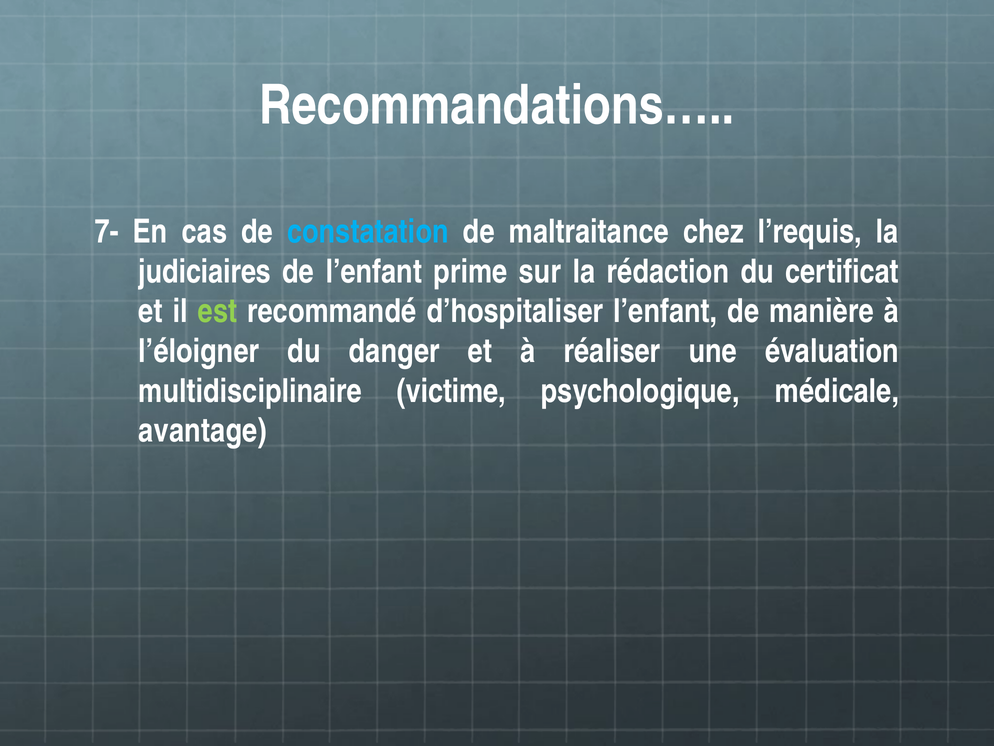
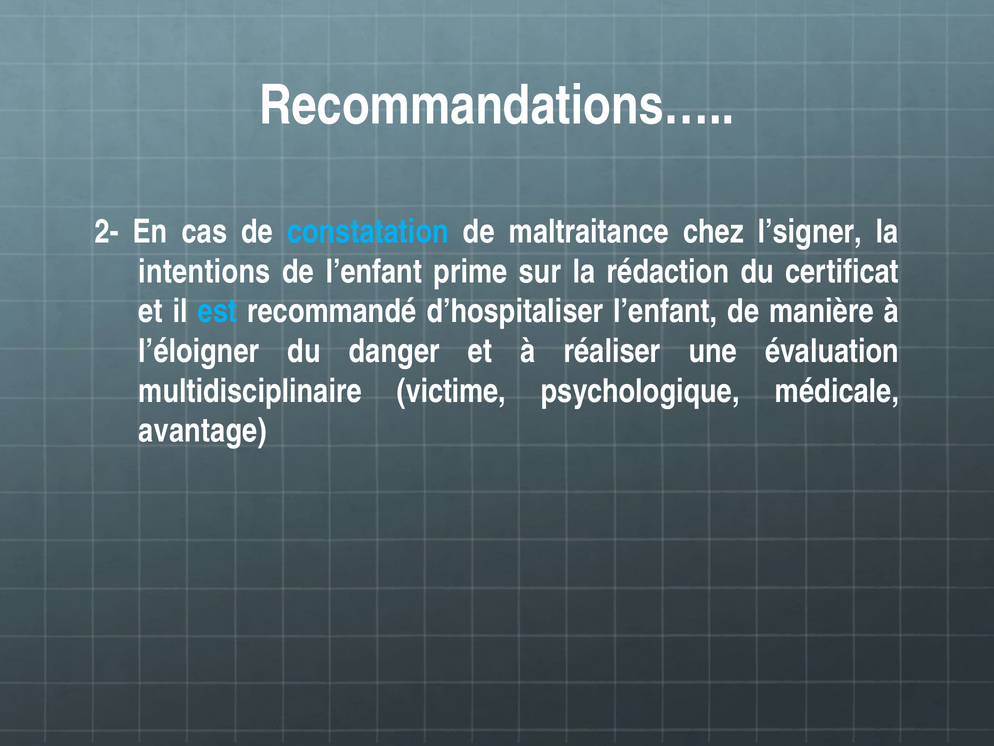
7-: 7- -> 2- (107, 232)
l’requis: l’requis -> l’signer (810, 232)
judiciaires: judiciaires -> intentions (205, 272)
est colour: light green -> light blue (218, 311)
